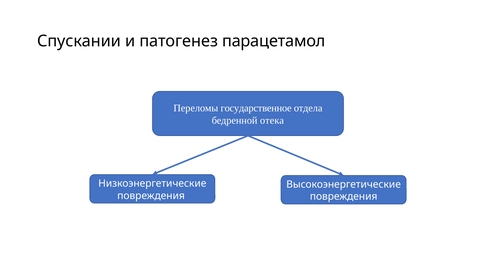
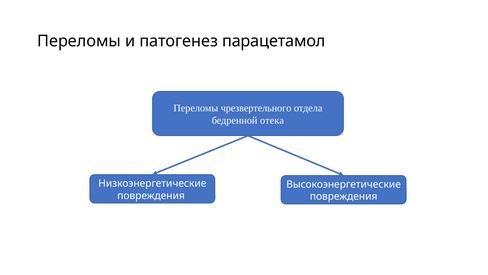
Спускании: Спускании -> Переломы (79, 41)
государственное: государственное -> чрезвертельного (256, 108)
